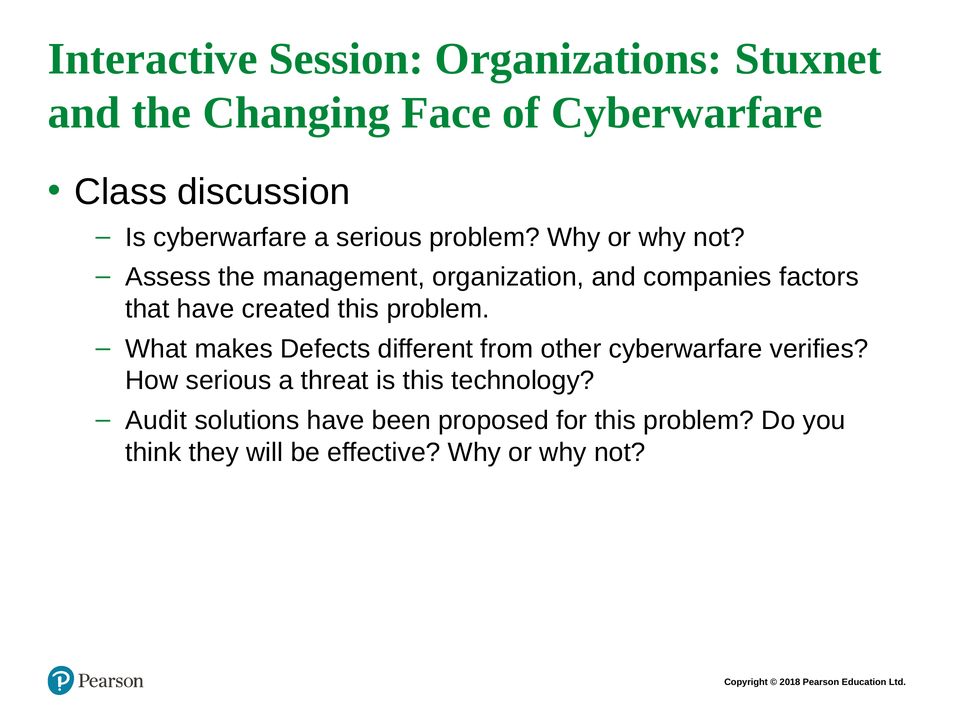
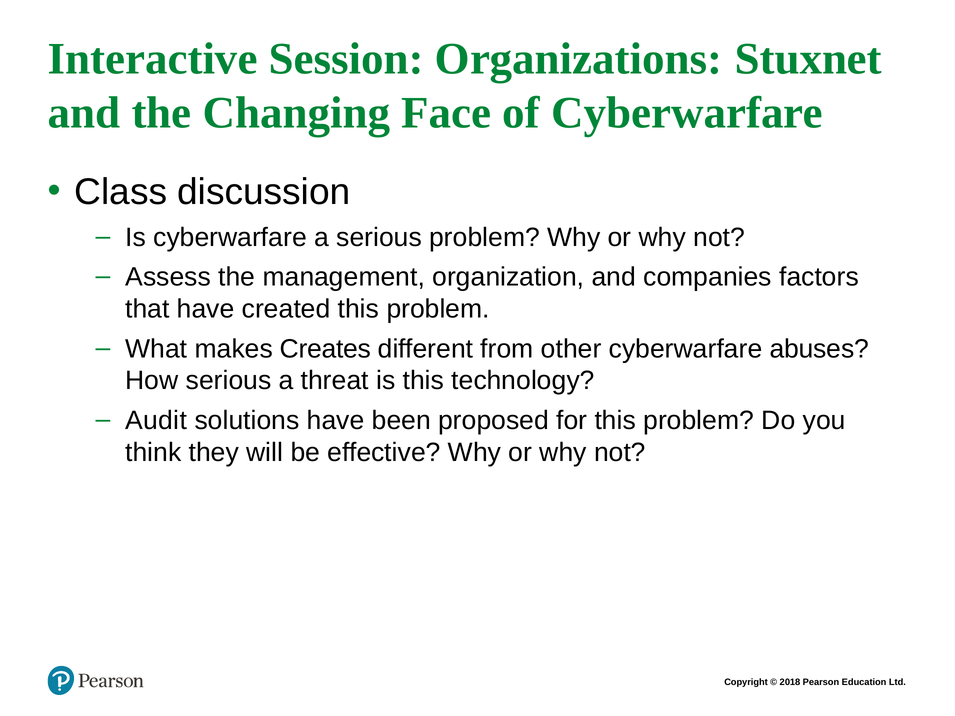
Defects: Defects -> Creates (325, 349)
verifies: verifies -> abuses (819, 349)
